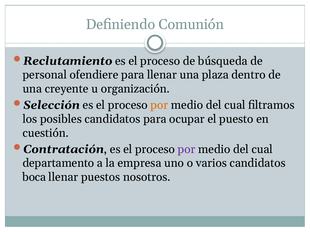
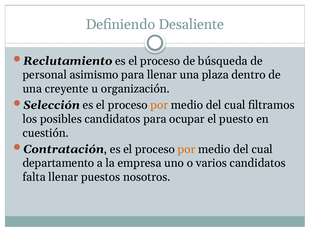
Comunión: Comunión -> Desaliente (191, 24)
ofendiere: ofendiere -> asimismo (94, 75)
por colour: purple -> orange (187, 150)
boca: boca -> falta (34, 177)
